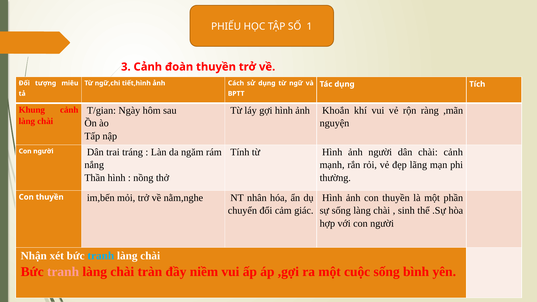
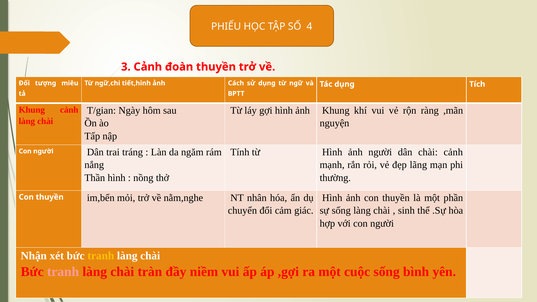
1: 1 -> 4 (309, 27)
ảnh Khoắn: Khoắn -> Khung (336, 111)
tranh colour: light blue -> yellow (101, 256)
